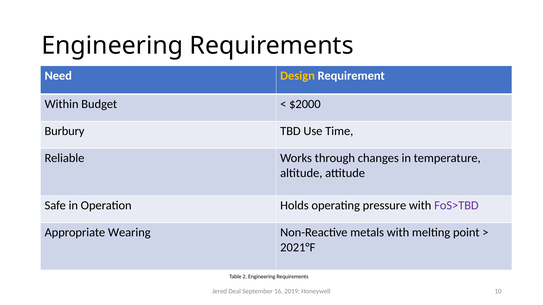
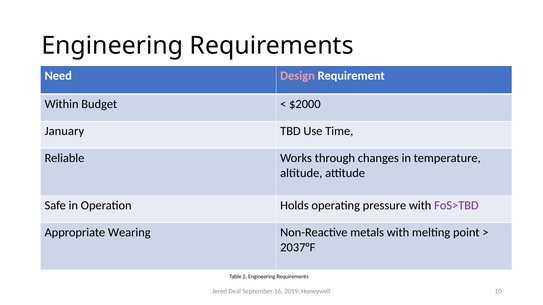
Design colour: yellow -> pink (298, 76)
Burbury: Burbury -> January (64, 131)
2021°F: 2021°F -> 2037°F (298, 248)
